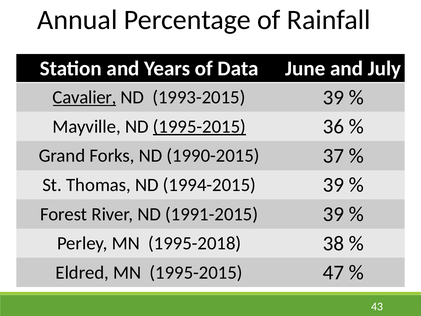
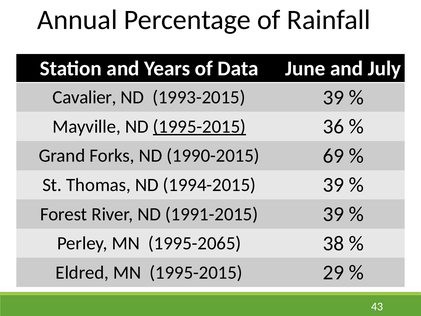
Cavalier underline: present -> none (85, 97)
37: 37 -> 69 (333, 156)
1995-2018: 1995-2018 -> 1995-2065 (195, 243)
47: 47 -> 29 (333, 272)
